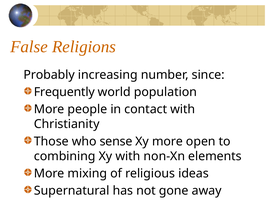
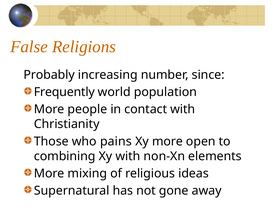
sense: sense -> pains (116, 141)
